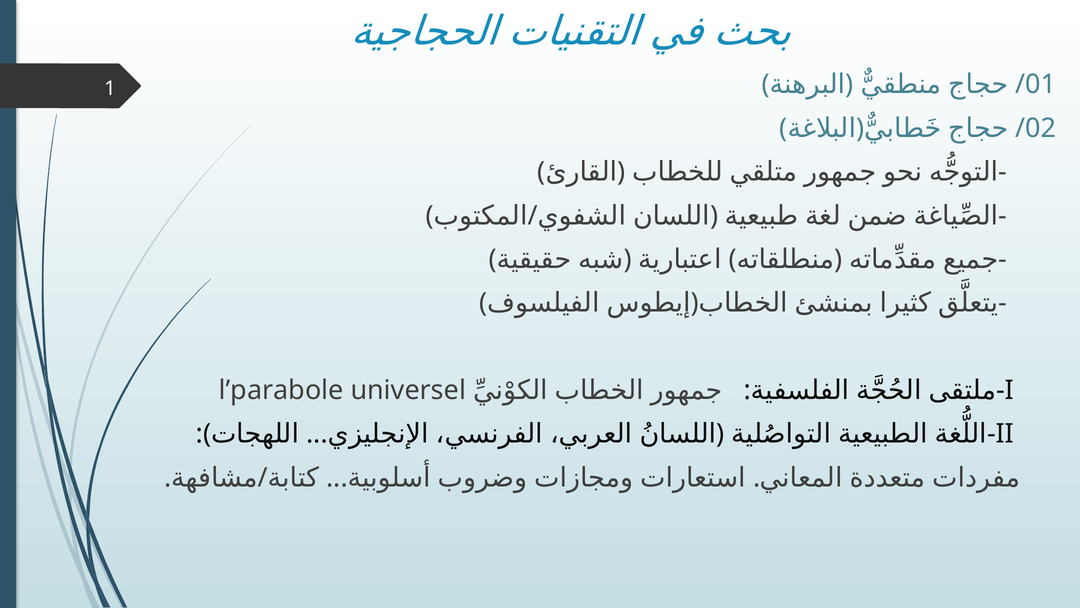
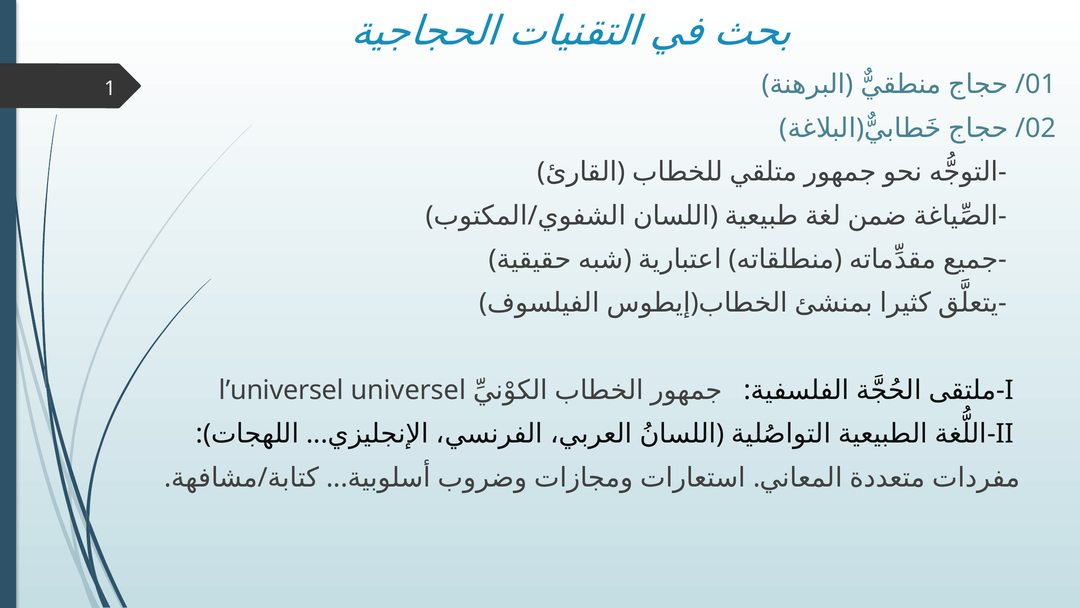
l’parabole: l’parabole -> l’universel (281, 390)
